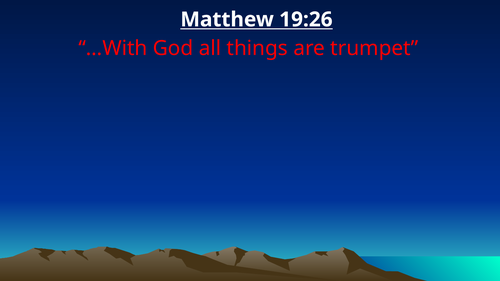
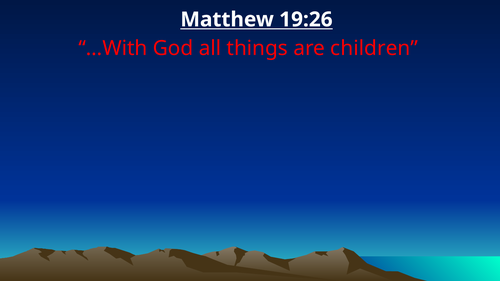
trumpet: trumpet -> children (374, 48)
